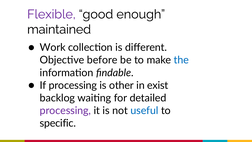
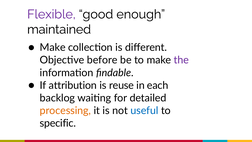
Work: Work -> Make (53, 47)
the colour: blue -> purple (181, 60)
If processing: processing -> attribution (73, 85)
other: other -> reuse (121, 85)
exist: exist -> each (158, 85)
processing colour: purple -> orange (65, 110)
